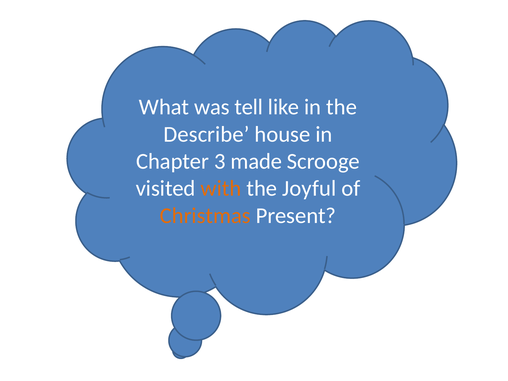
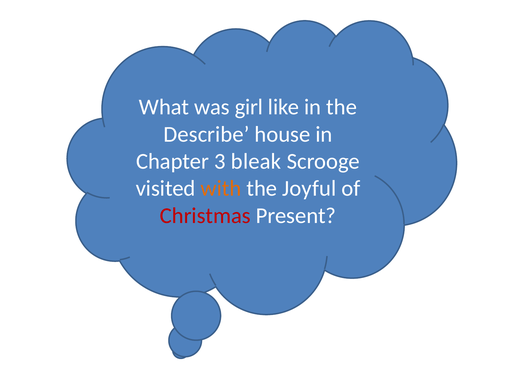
tell: tell -> girl (249, 107)
made: made -> bleak (256, 161)
Christmas colour: orange -> red (205, 216)
